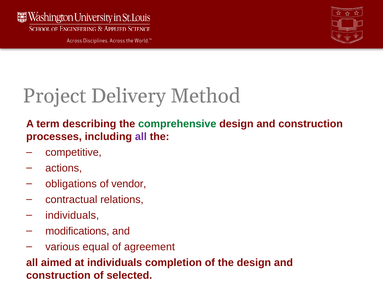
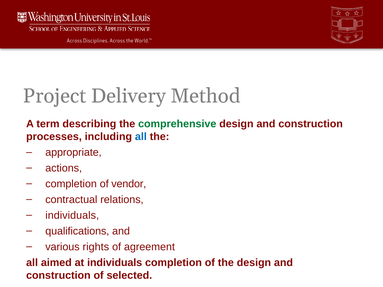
all colour: purple -> blue (141, 137)
competitive: competitive -> appropriate (73, 152)
obligations: obligations -> completion (71, 184)
modifications: modifications -> qualifications (77, 231)
equal: equal -> rights (96, 247)
